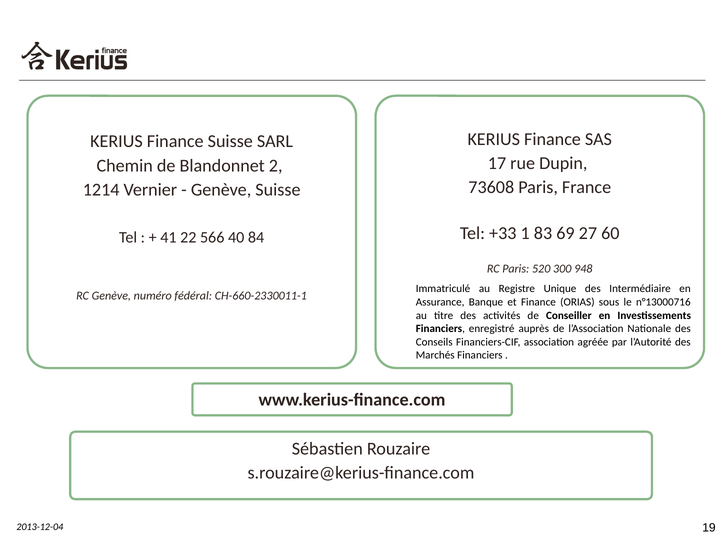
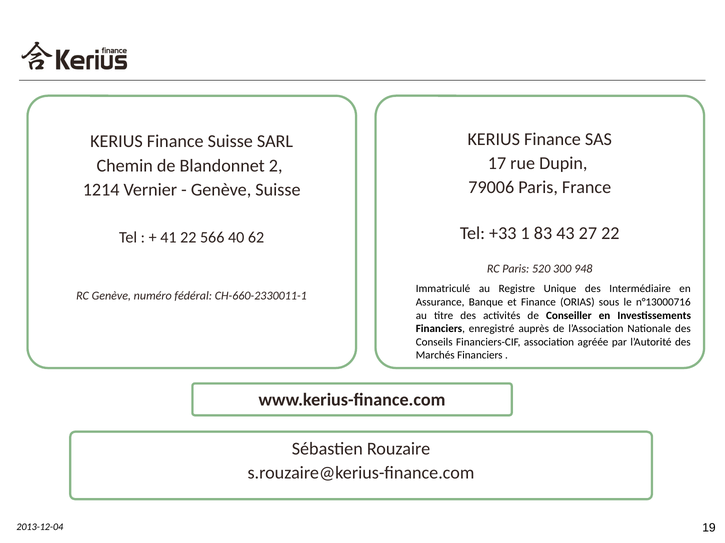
73608: 73608 -> 79006 (491, 188)
69: 69 -> 43 (565, 234)
27 60: 60 -> 22 (610, 234)
84: 84 -> 62 (256, 238)
